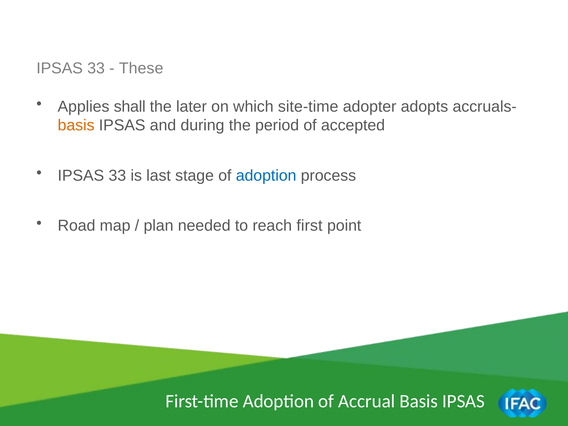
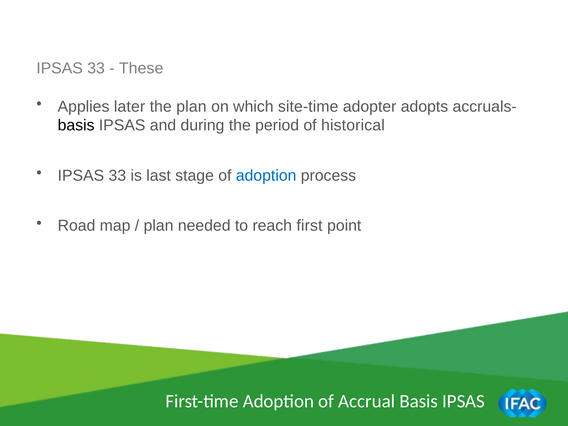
shall: shall -> later (130, 106)
the later: later -> plan (191, 106)
basis colour: orange -> black (76, 125)
accepted: accepted -> historical (353, 125)
